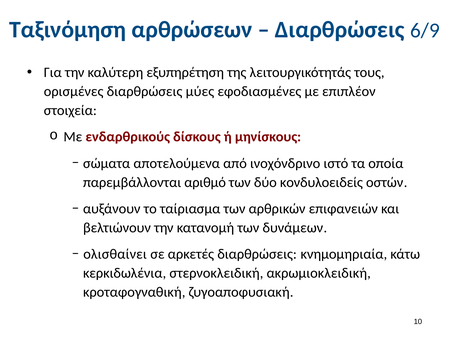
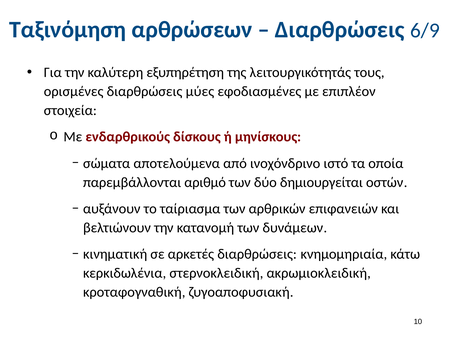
κονδυλοειδείς: κονδυλοειδείς -> δημιουργείται (321, 182)
ολισθαίνει: ολισθαίνει -> κινηματική (115, 254)
